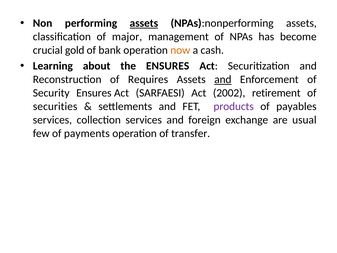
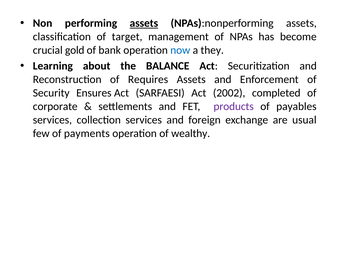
major: major -> target (127, 37)
now colour: orange -> blue (180, 50)
cash: cash -> they (212, 50)
the ENSURES: ENSURES -> BALANCE (168, 66)
and underline: present -> none (223, 79)
retirement: retirement -> completed (276, 93)
securities: securities -> corporate (55, 106)
transfer: transfer -> wealthy (191, 133)
